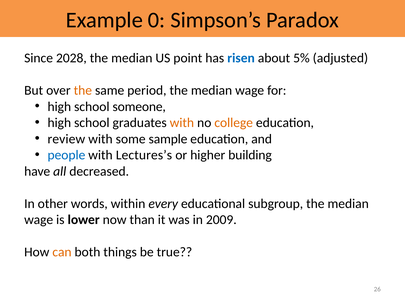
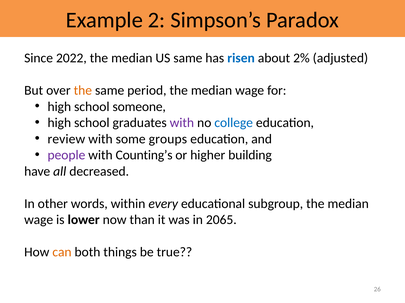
0: 0 -> 2 (157, 20)
2028: 2028 -> 2022 (71, 58)
US point: point -> same (188, 58)
5%: 5% -> 2% (301, 58)
with colour: orange -> purple (182, 123)
college colour: orange -> blue (234, 123)
sample: sample -> groups (168, 139)
people colour: blue -> purple (66, 155)
Lectures’s: Lectures’s -> Counting’s (144, 155)
2009: 2009 -> 2065 (221, 220)
